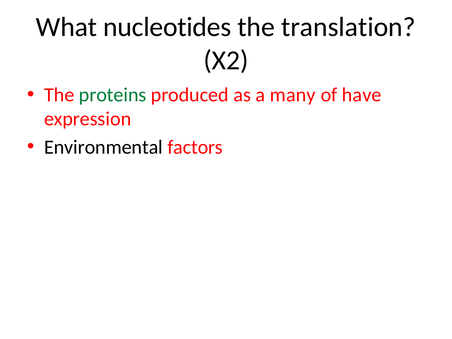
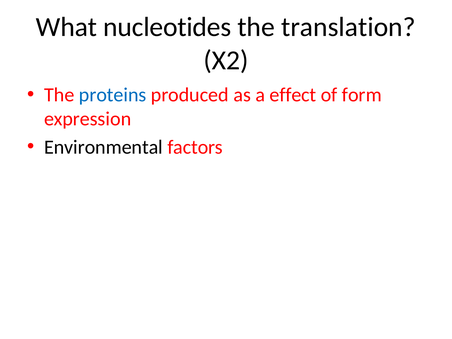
proteins colour: green -> blue (113, 95)
many: many -> effect (293, 95)
have: have -> form (362, 95)
